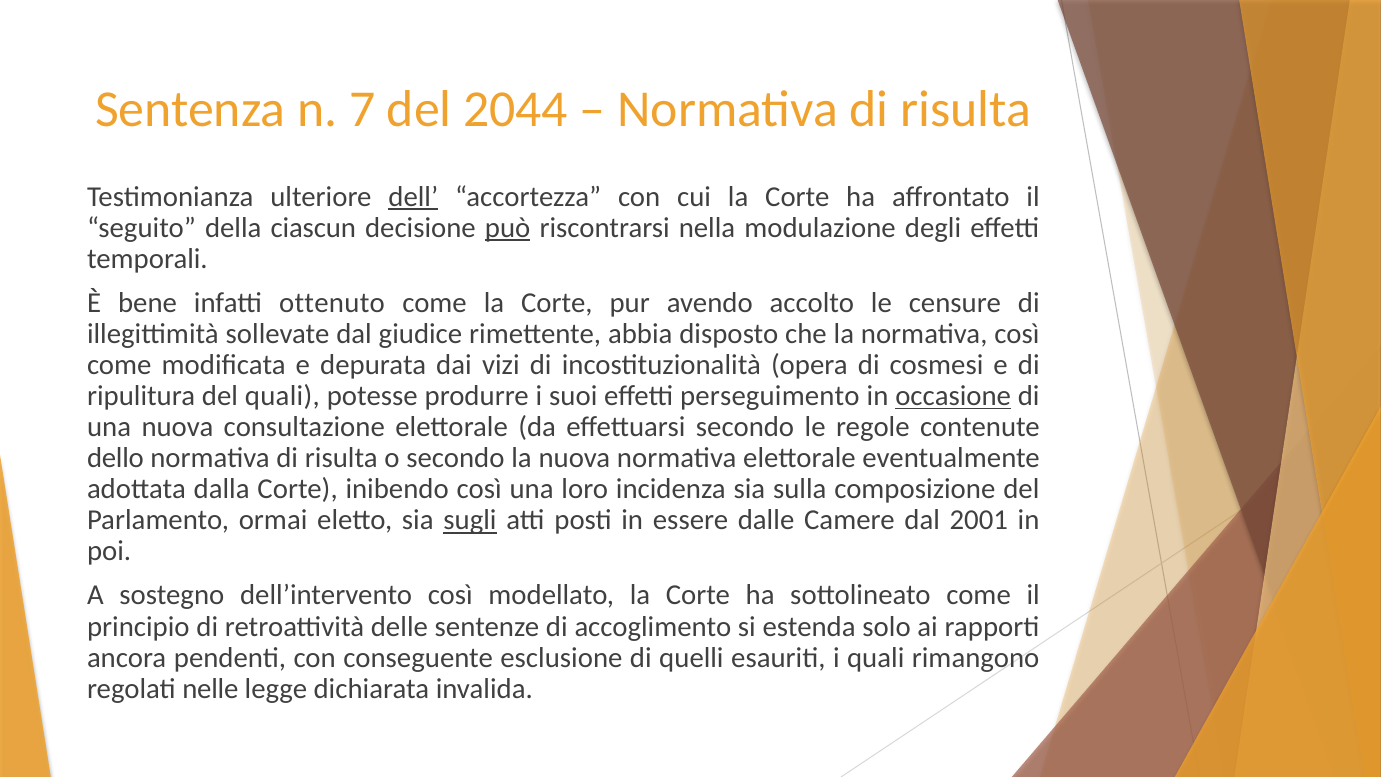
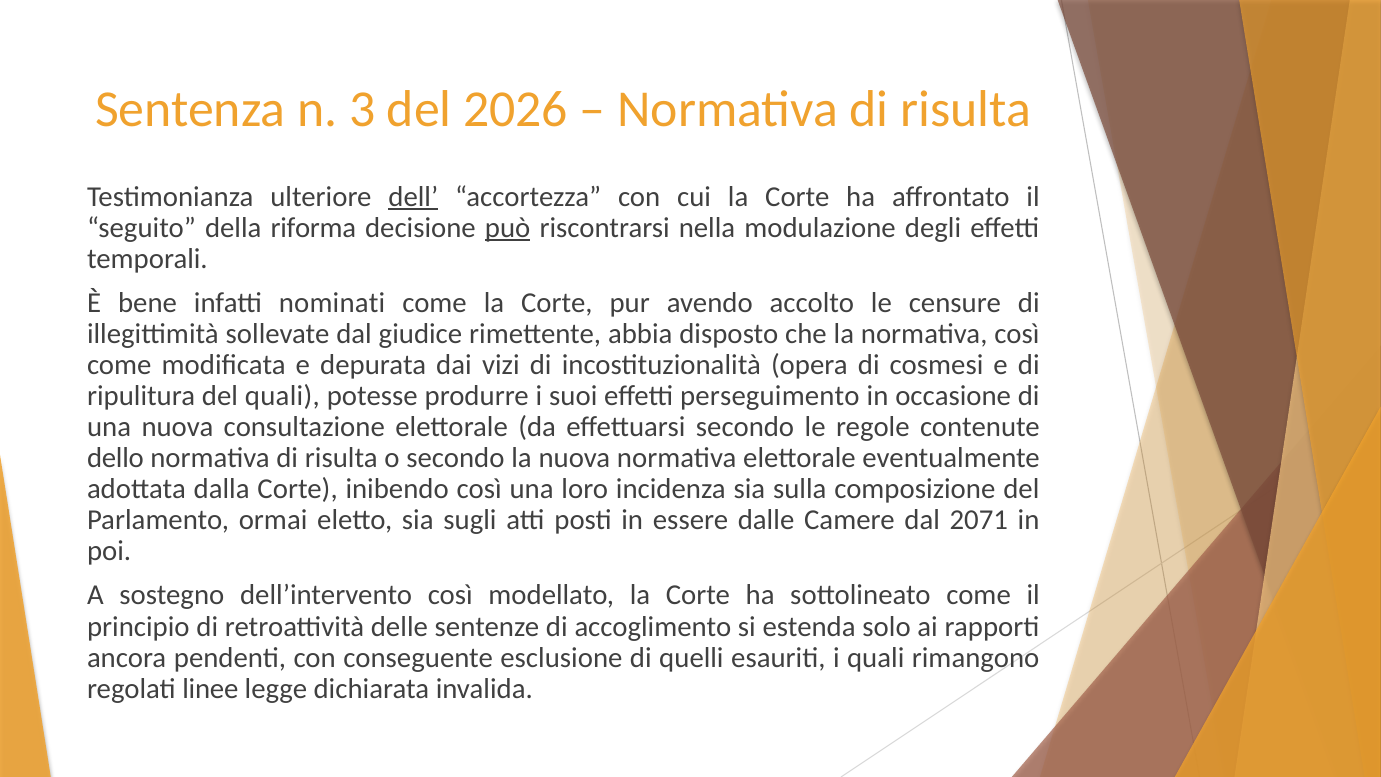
7: 7 -> 3 (362, 109)
2044: 2044 -> 2026 (516, 109)
ciascun: ciascun -> riforma (313, 228)
ottenuto: ottenuto -> nominati (332, 303)
occasione underline: present -> none (953, 396)
sugli underline: present -> none (470, 520)
2001: 2001 -> 2071 (979, 520)
nelle: nelle -> linee (210, 689)
